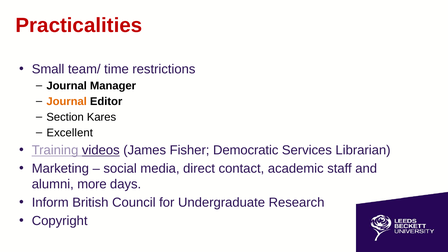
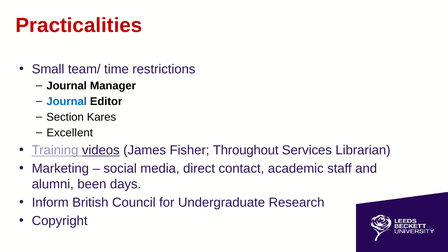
Journal colour: orange -> blue (67, 102)
Democratic: Democratic -> Throughout (246, 150)
more: more -> been (92, 184)
